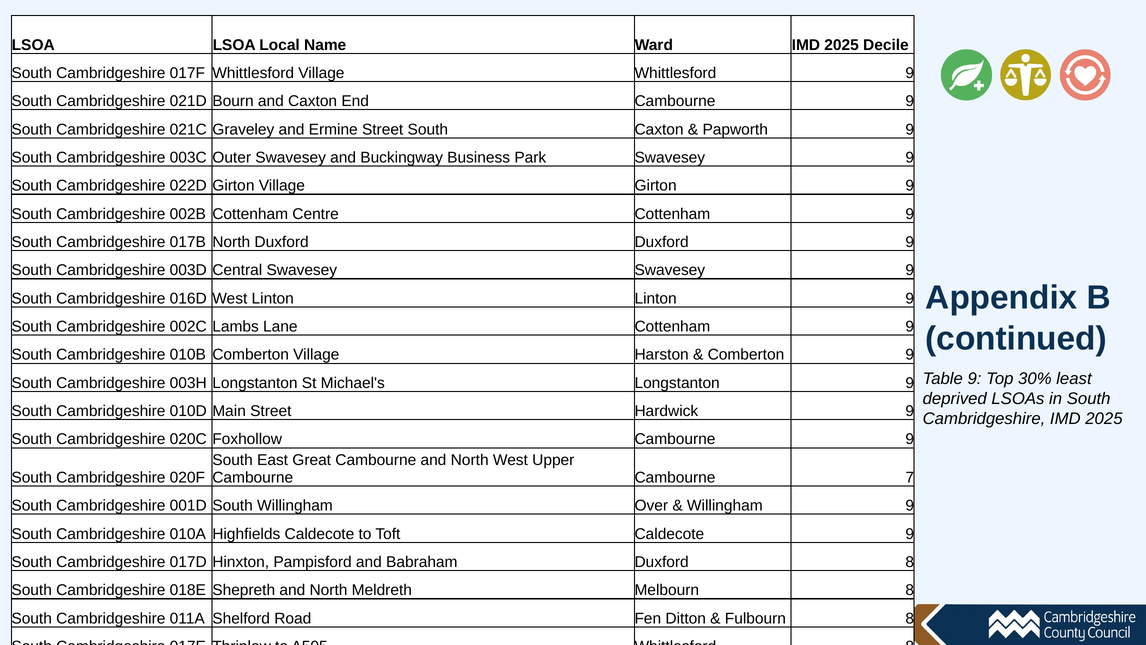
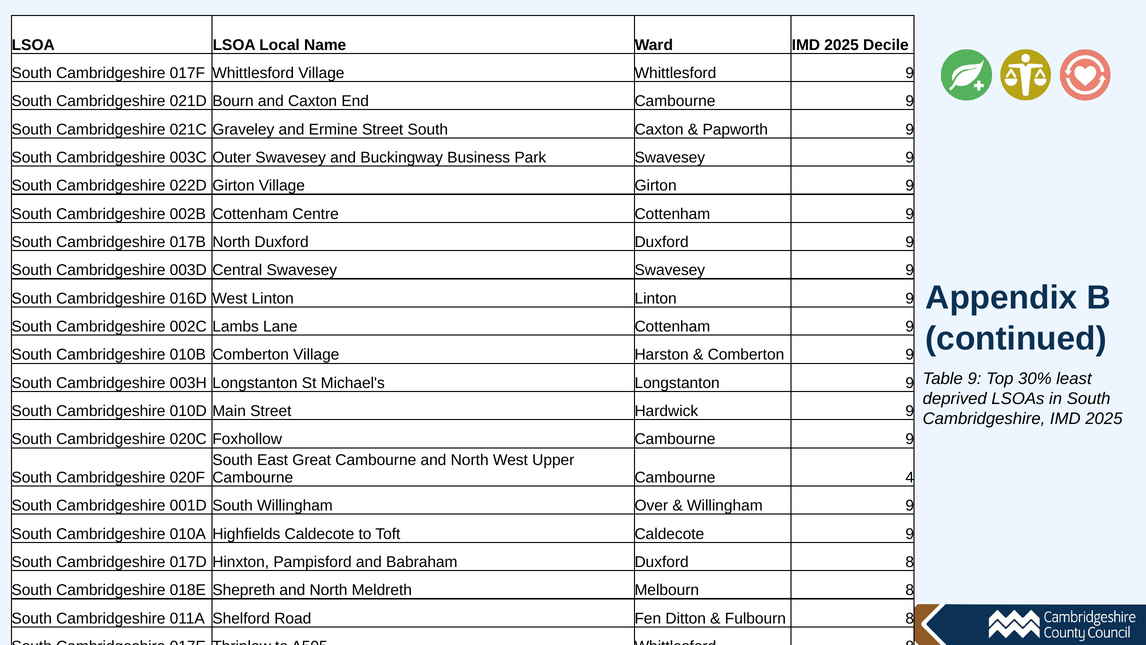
7: 7 -> 4 (910, 477)
